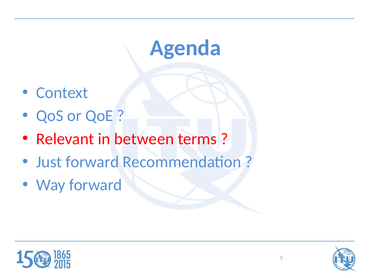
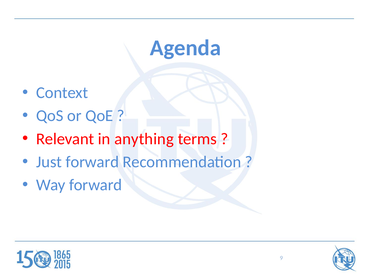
between: between -> anything (144, 139)
